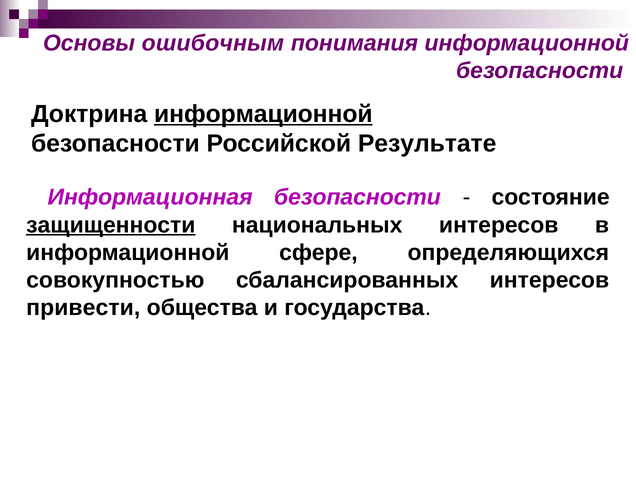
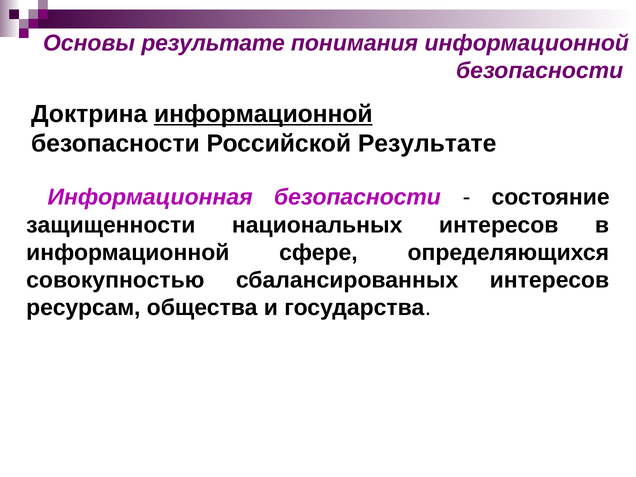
Основы ошибочным: ошибочным -> результате (213, 43)
защищенности underline: present -> none (111, 225)
привести: привести -> ресурсам (83, 308)
